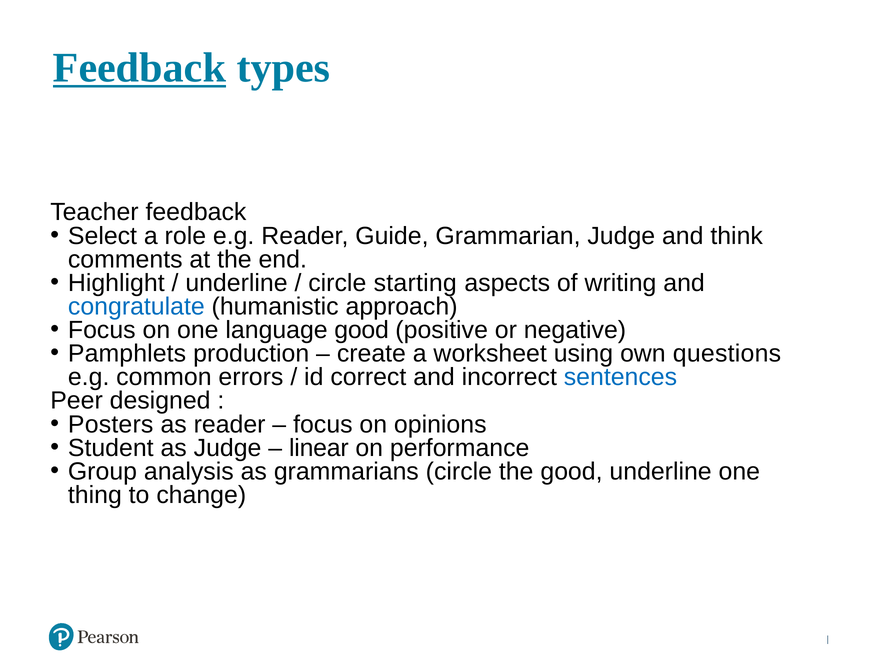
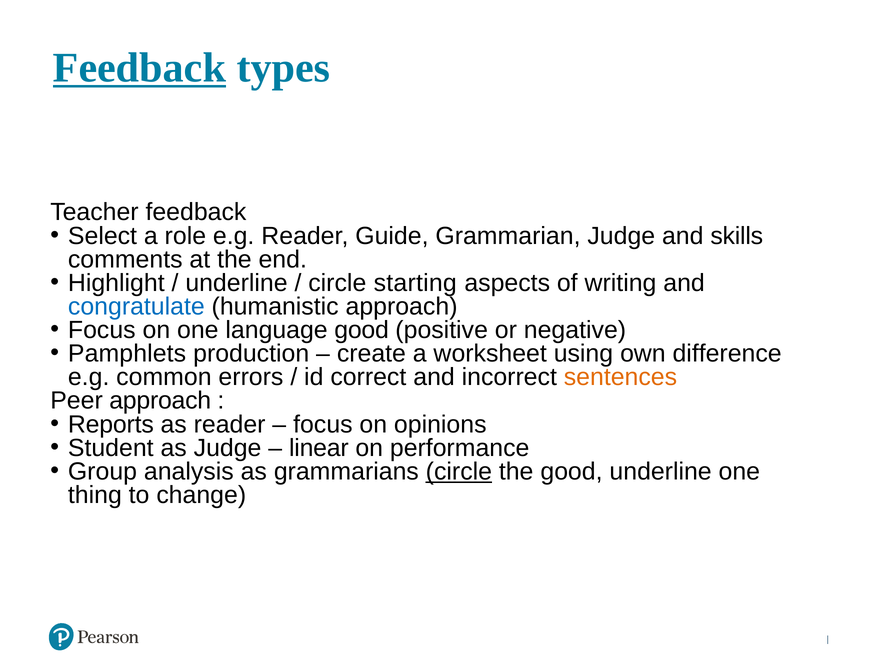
think: think -> skills (737, 236)
questions: questions -> difference (727, 354)
sentences colour: blue -> orange (620, 377)
Peer designed: designed -> approach (160, 401)
Posters: Posters -> Reports (111, 425)
circle underline: none -> present (459, 472)
